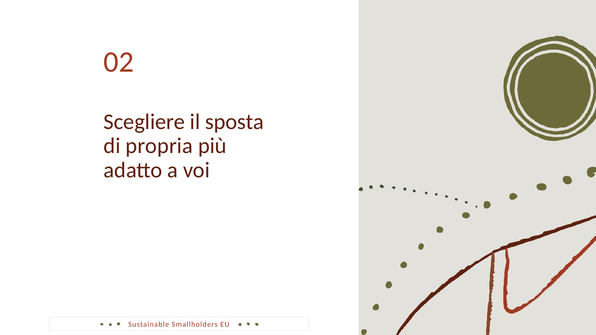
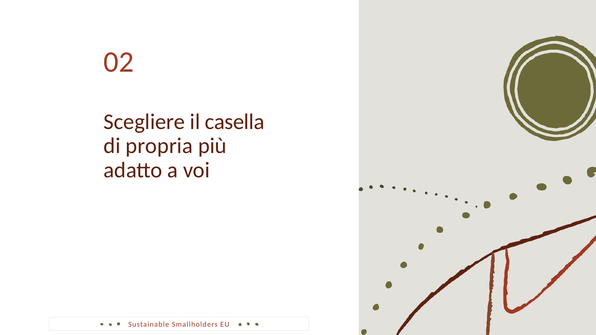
sposta: sposta -> casella (235, 122)
